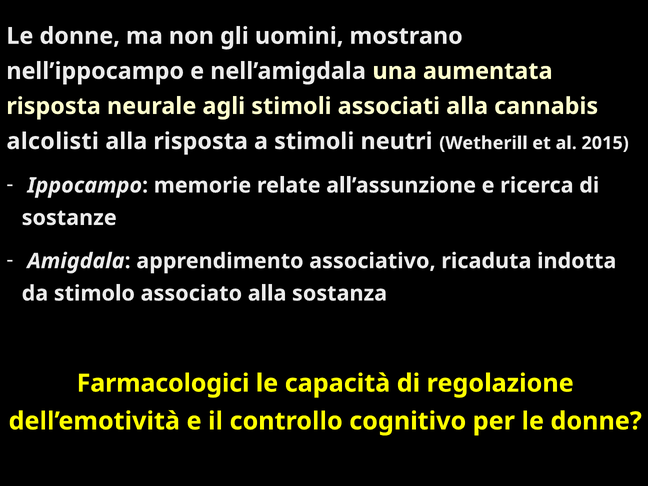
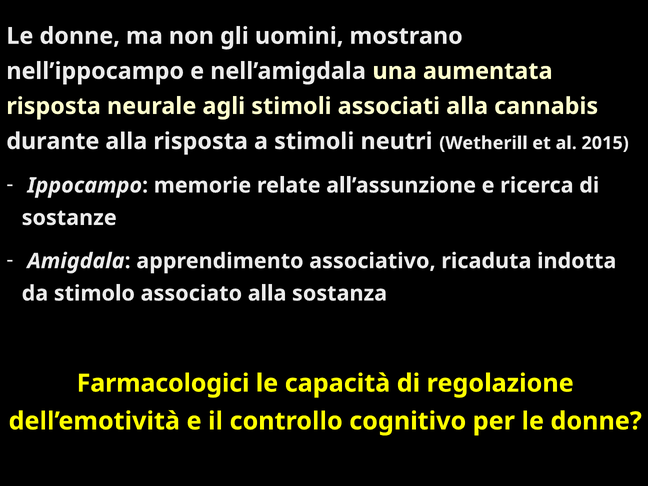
alcolisti: alcolisti -> durante (53, 141)
